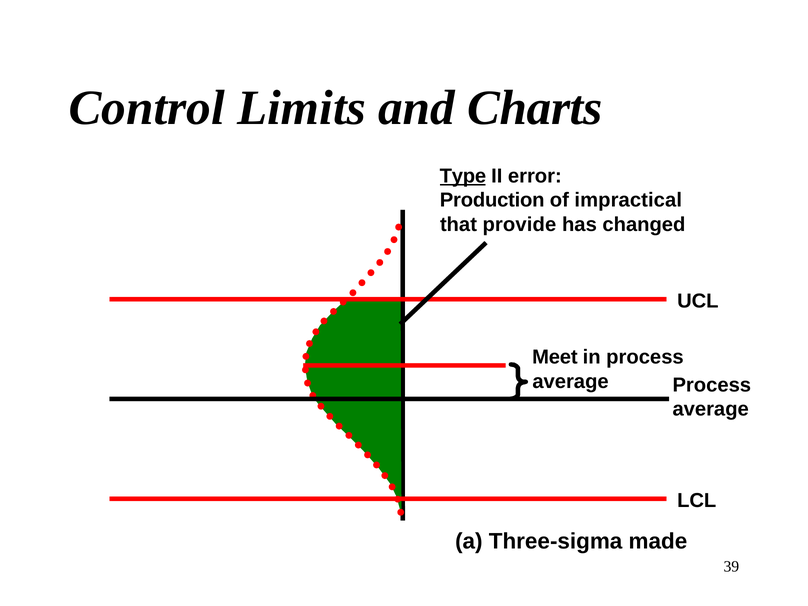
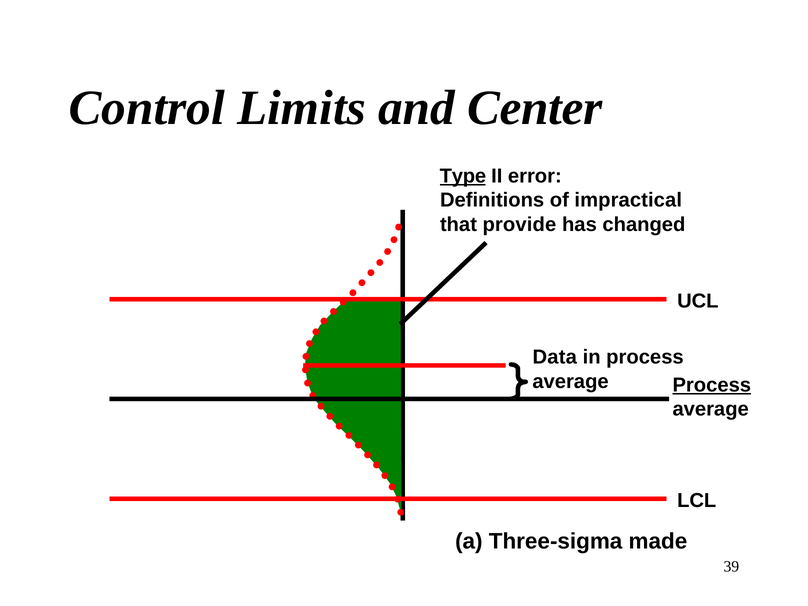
Charts: Charts -> Center (535, 108)
Production: Production -> Definitions (492, 200)
Meet: Meet -> Data (555, 357)
Process underline: none -> present (712, 385)
